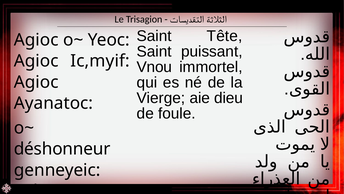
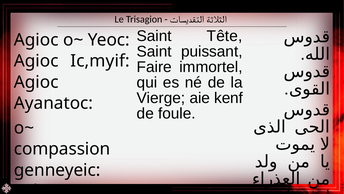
Vnou: Vnou -> Faire (154, 67)
dieu: dieu -> kenf (229, 98)
déshonneur: déshonneur -> compassion (62, 149)
